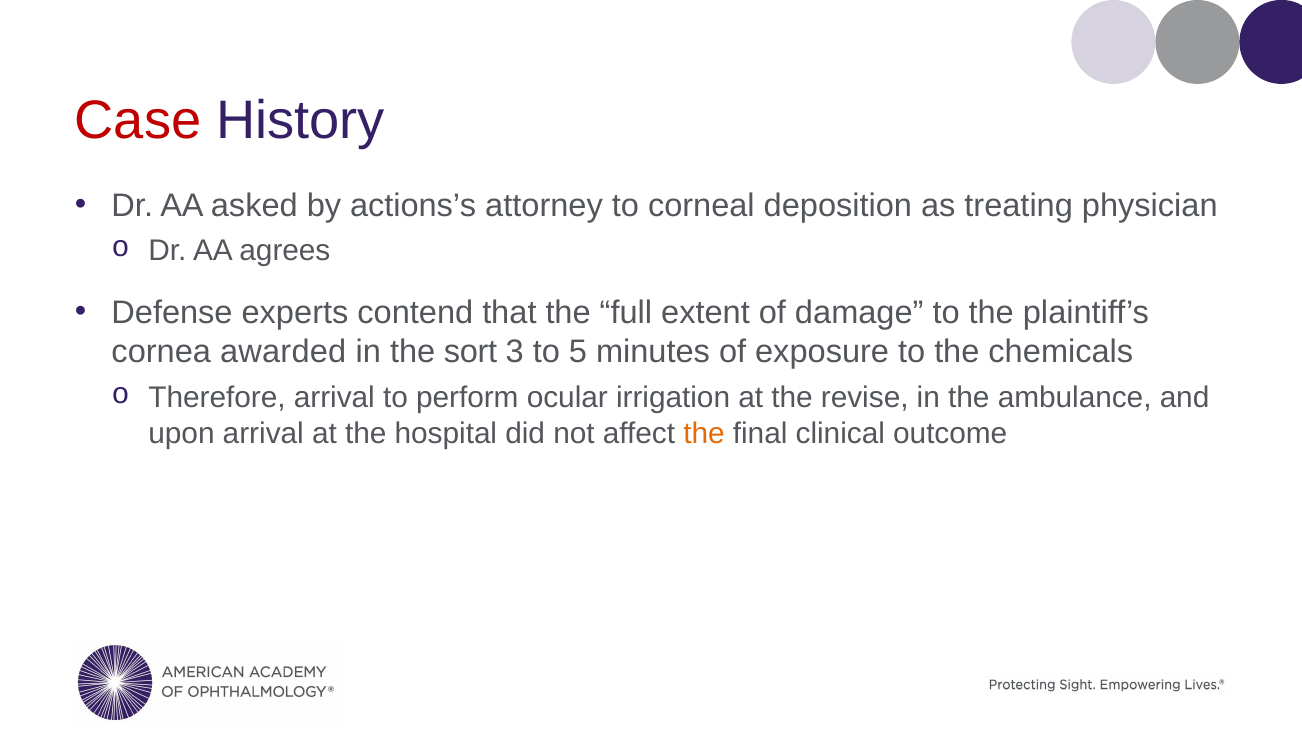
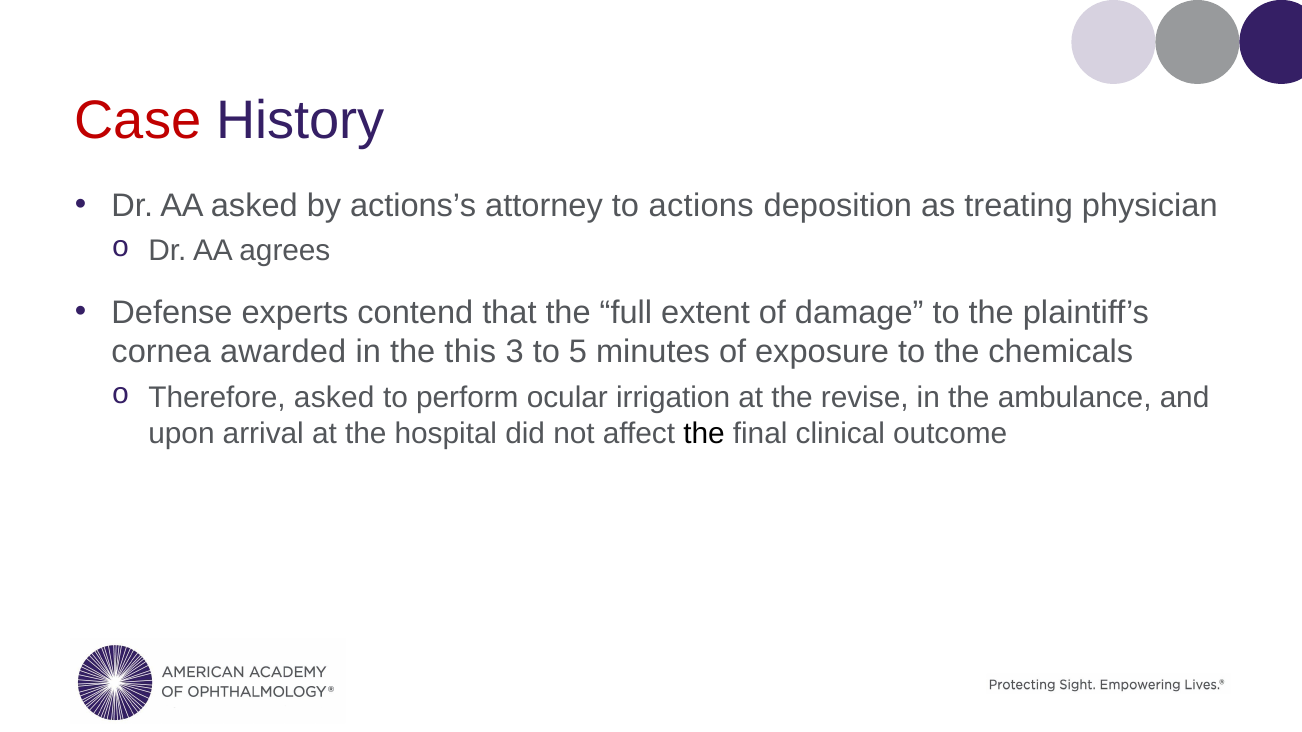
corneal: corneal -> actions (701, 206)
sort: sort -> this (470, 352)
Therefore arrival: arrival -> asked (334, 398)
the colour: orange -> black (704, 433)
